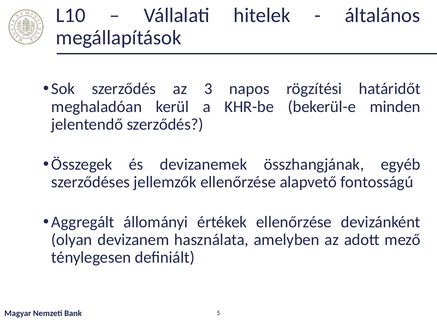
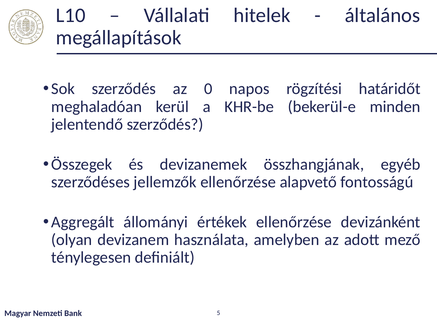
3: 3 -> 0 (208, 89)
